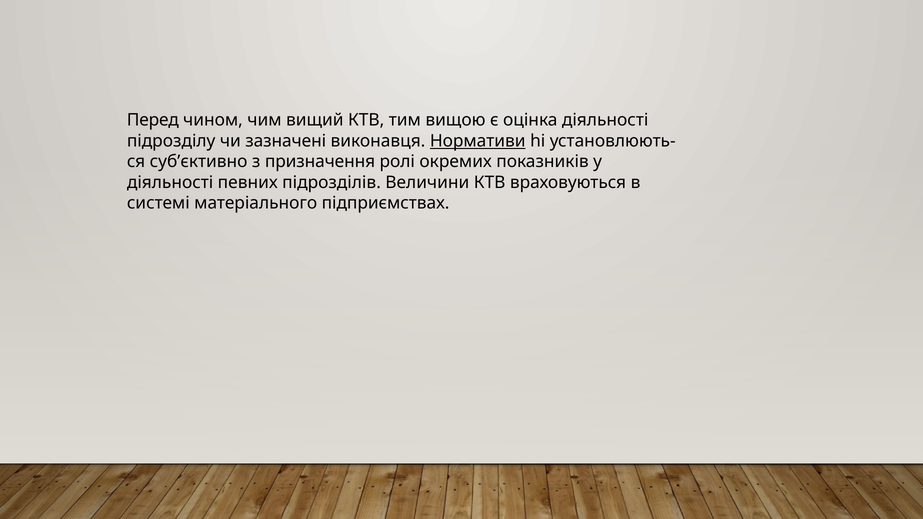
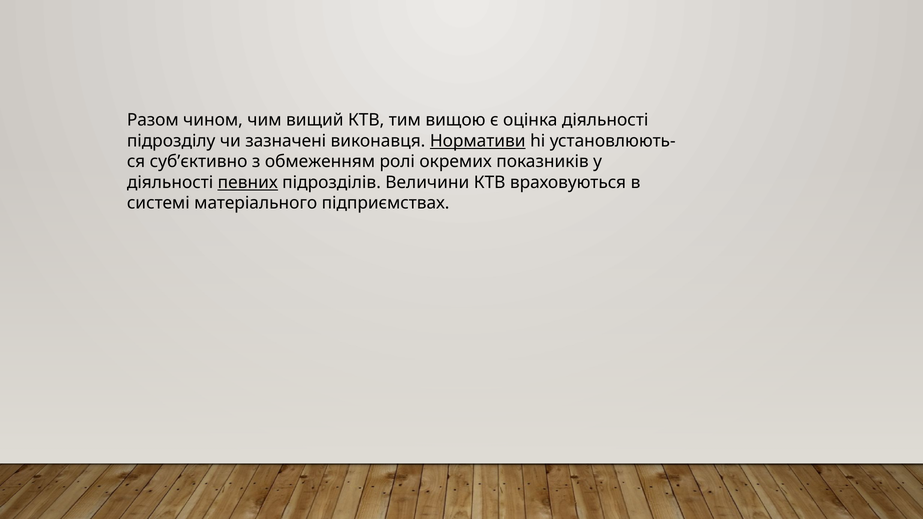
Перед: Перед -> Разом (153, 120)
призначення: призначення -> обмеженням (320, 162)
певних underline: none -> present (248, 182)
